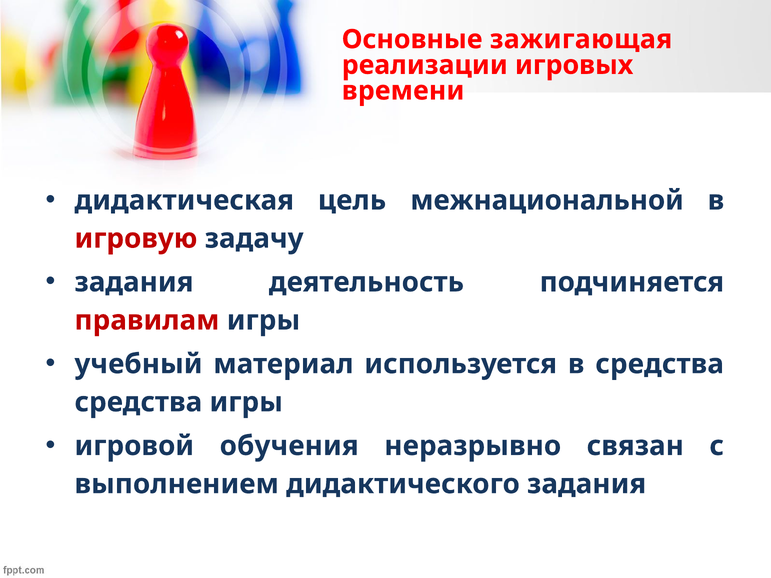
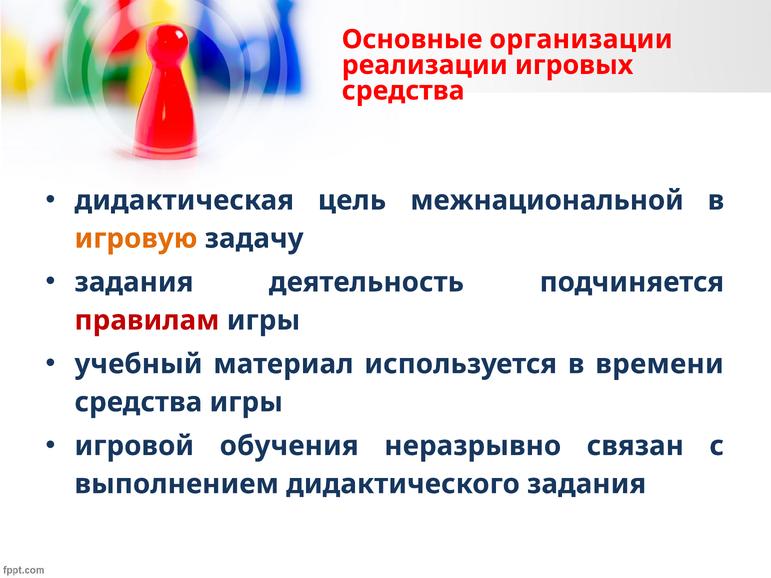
зажигающая: зажигающая -> организации (581, 39)
времени: времени -> средства (403, 91)
игровую colour: red -> orange (136, 239)
в средства: средства -> времени (660, 364)
